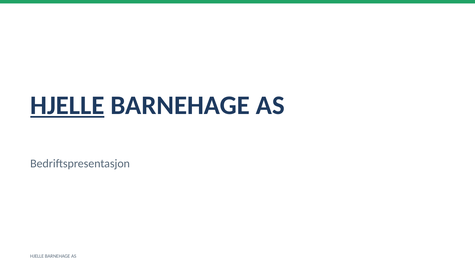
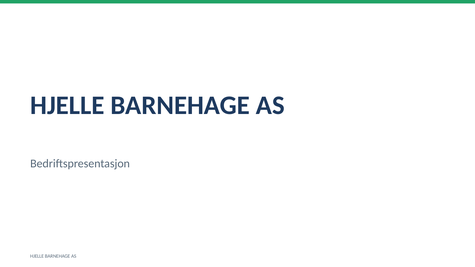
HJELLE underline: present -> none (67, 105)
